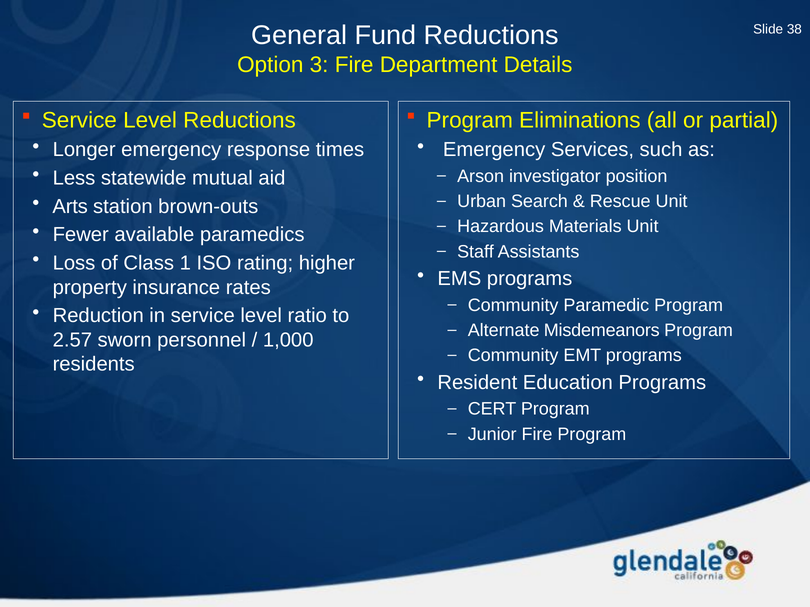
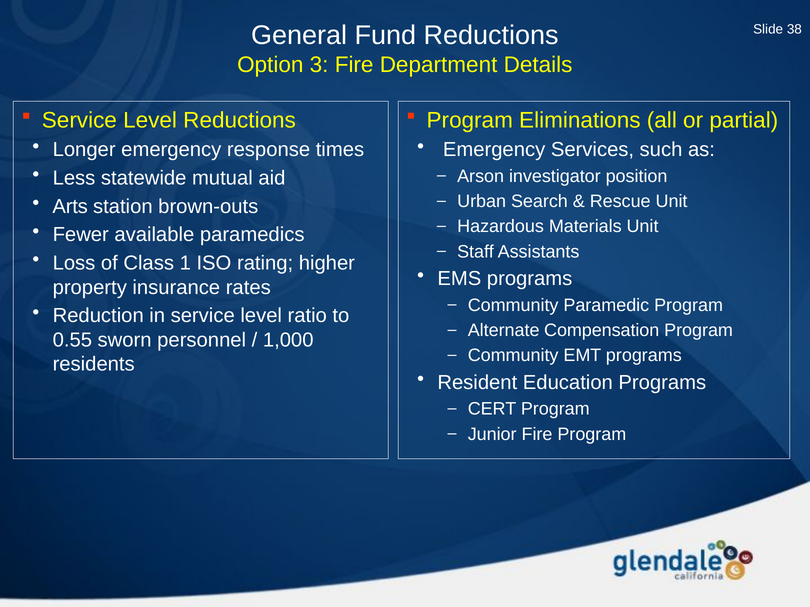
Misdemeanors: Misdemeanors -> Compensation (602, 331)
2.57: 2.57 -> 0.55 (72, 340)
